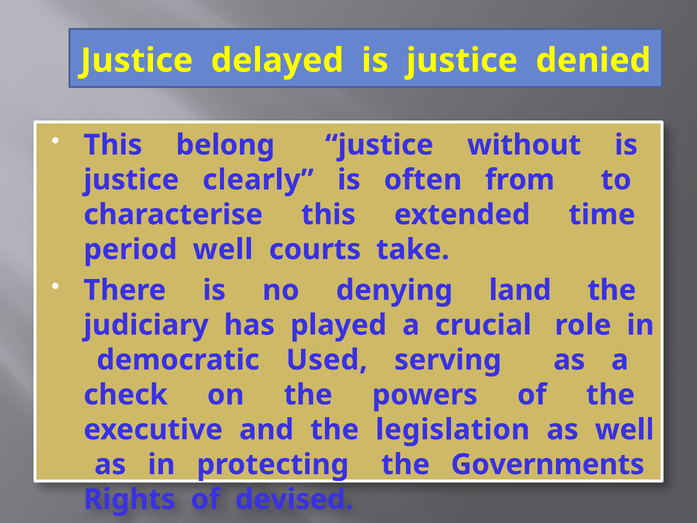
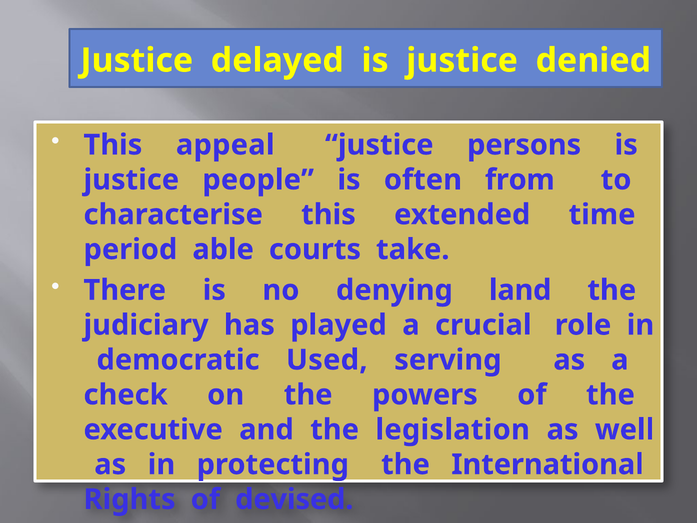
belong: belong -> appeal (225, 145)
without: without -> persons (524, 145)
clearly: clearly -> people (258, 180)
period well: well -> able (223, 249)
Governments: Governments -> International (548, 464)
